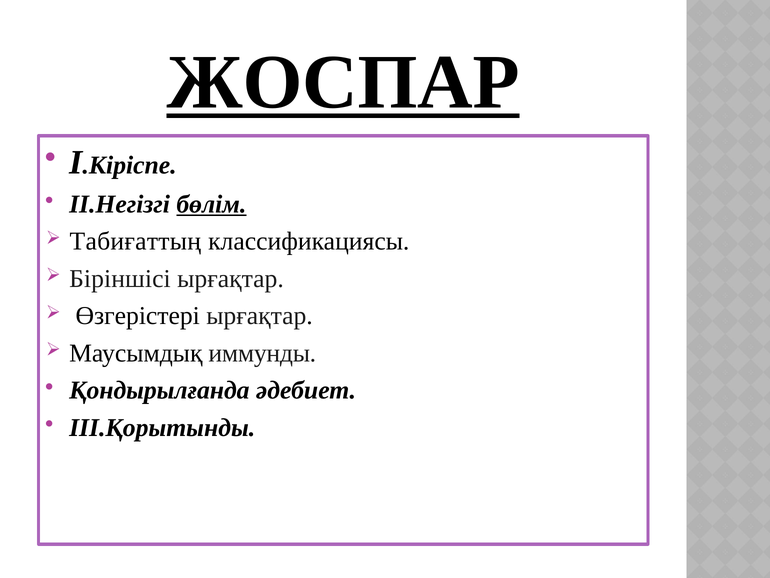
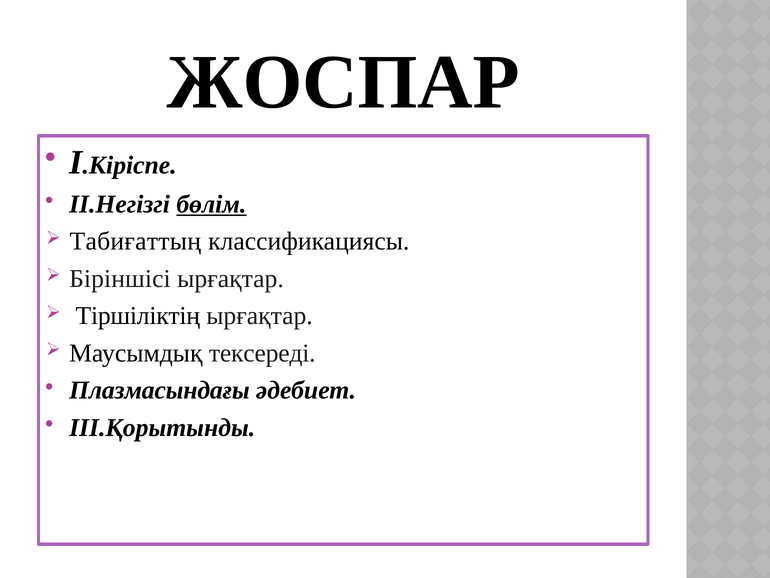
ЖОСПАР underline: present -> none (343, 82)
Өзгерістері: Өзгерістері -> Тіршіліктің (138, 316)
иммунды: иммунды -> тексереді (262, 353)
Қондырылғанда: Қондырылғанда -> Плазмасындағы (159, 390)
